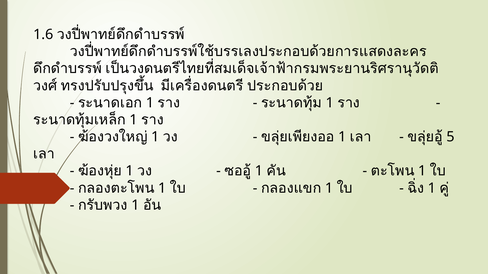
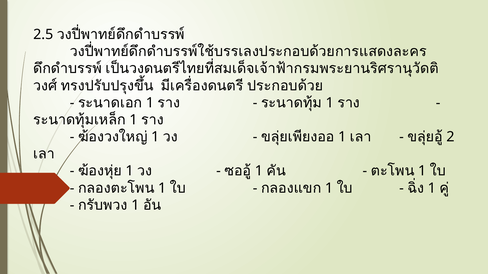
1.6: 1.6 -> 2.5 (43, 35)
5: 5 -> 2 (450, 137)
